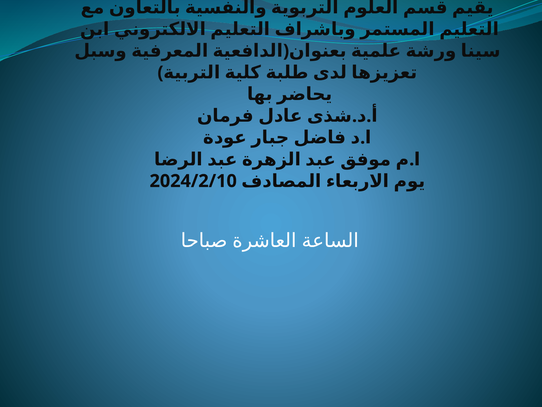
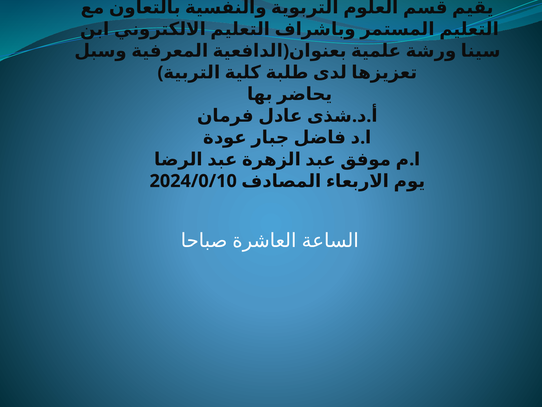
2024/2/10: 2024/2/10 -> 2024/0/10 (193, 181)
